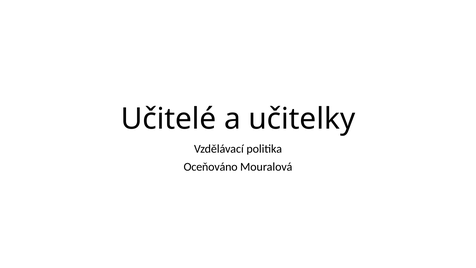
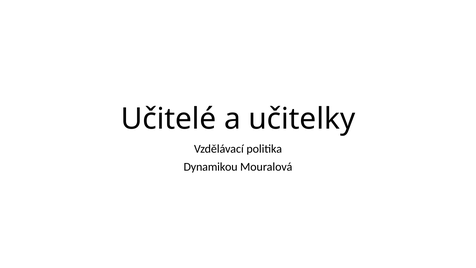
Oceňováno: Oceňováno -> Dynamikou (211, 167)
